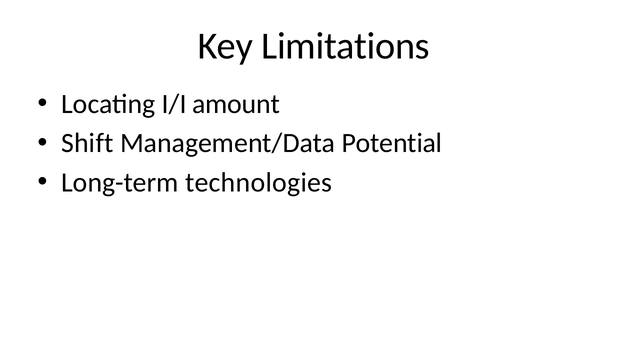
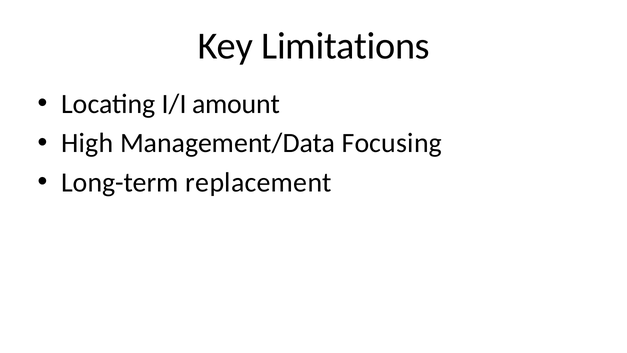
Shift: Shift -> High (87, 143)
Potential: Potential -> Focusing (392, 143)
technologies: technologies -> replacement (259, 182)
